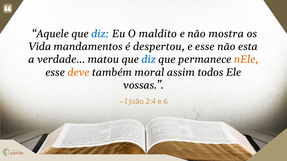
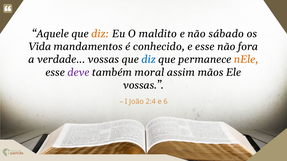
diz colour: blue -> orange (100, 34)
mostra: mostra -> sábado (226, 34)
despertou: despertou -> conhecido (159, 47)
esta: esta -> fora (248, 47)
verdade matou: matou -> vossas (103, 60)
deve colour: orange -> purple (79, 73)
todos: todos -> mãos (211, 73)
